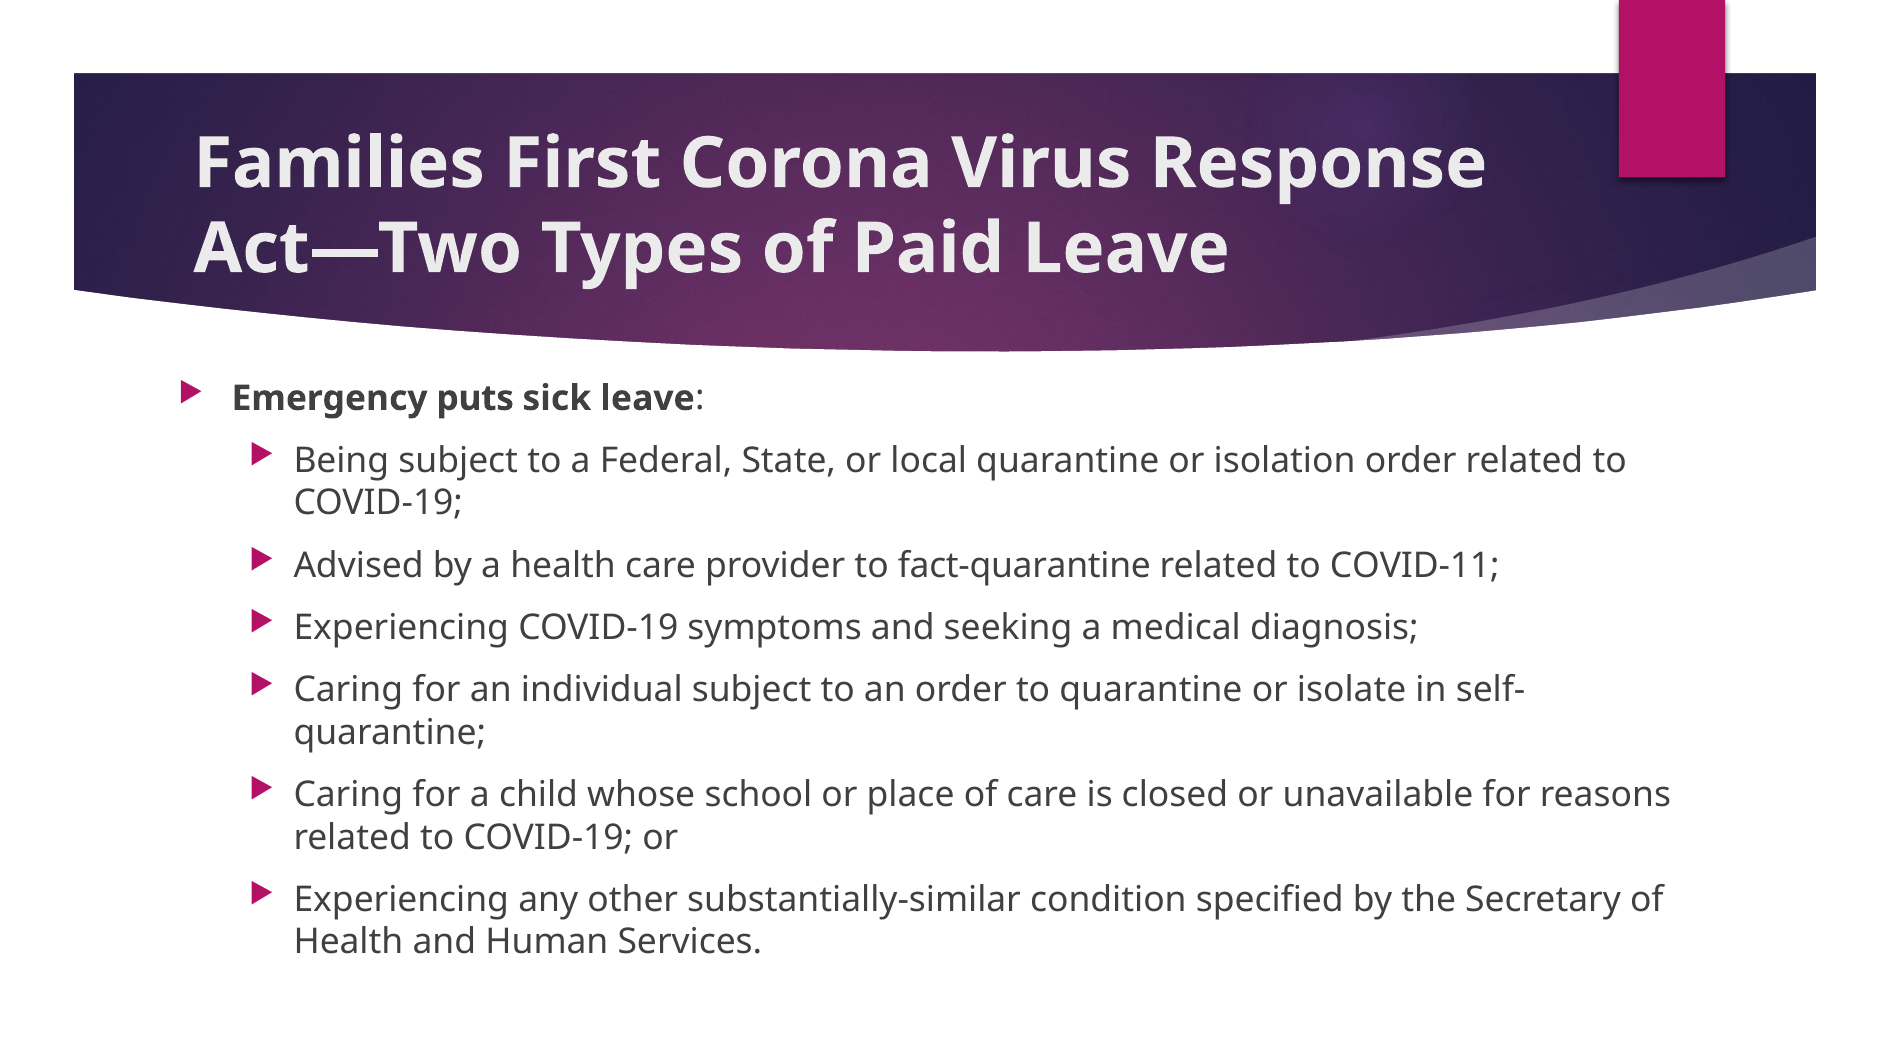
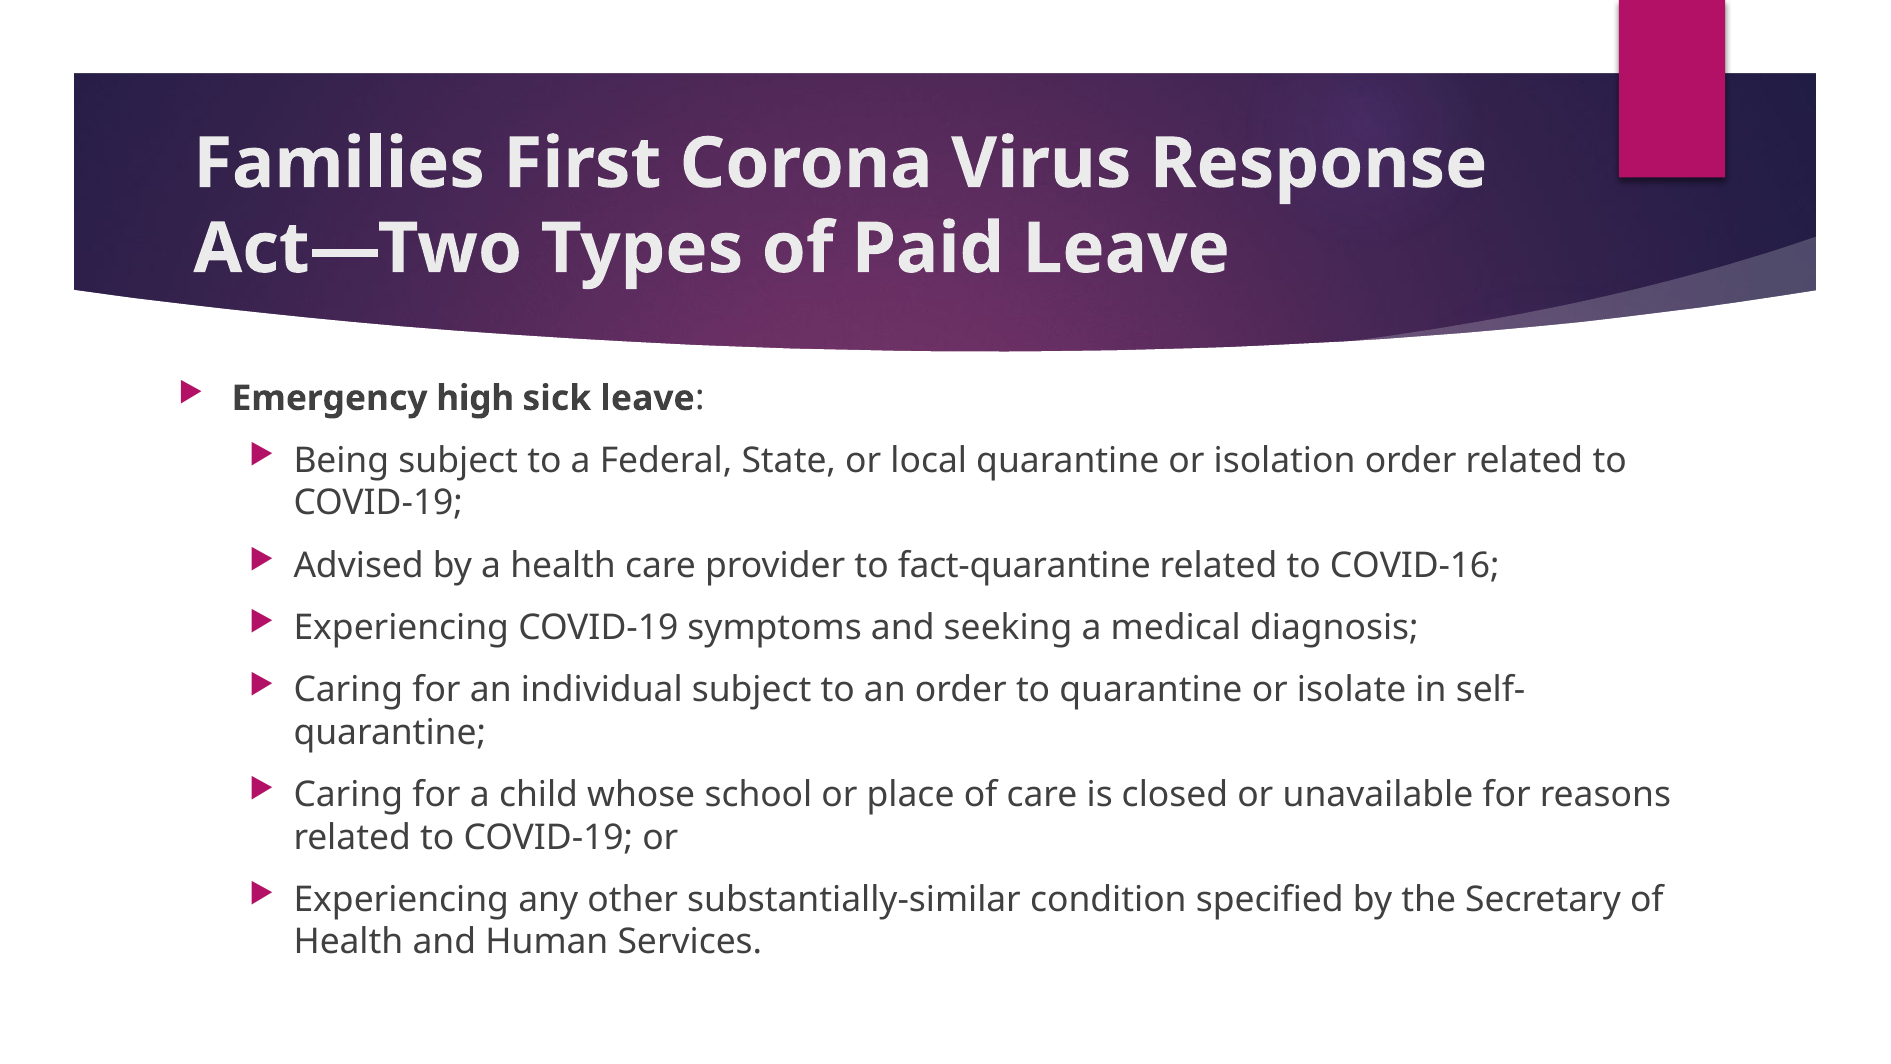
puts: puts -> high (475, 398)
COVID-11: COVID-11 -> COVID-16 (1415, 565)
